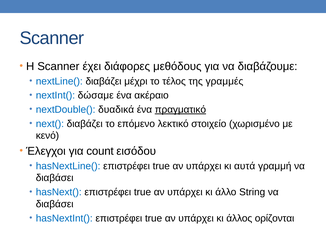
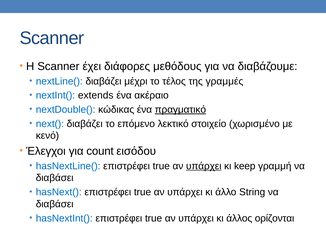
δώσαμε: δώσαμε -> extends (96, 95)
δυαδικά: δυαδικά -> κώδικας (116, 109)
υπάρχει underline: none -> present (204, 166)
αυτά: αυτά -> keep (245, 166)
